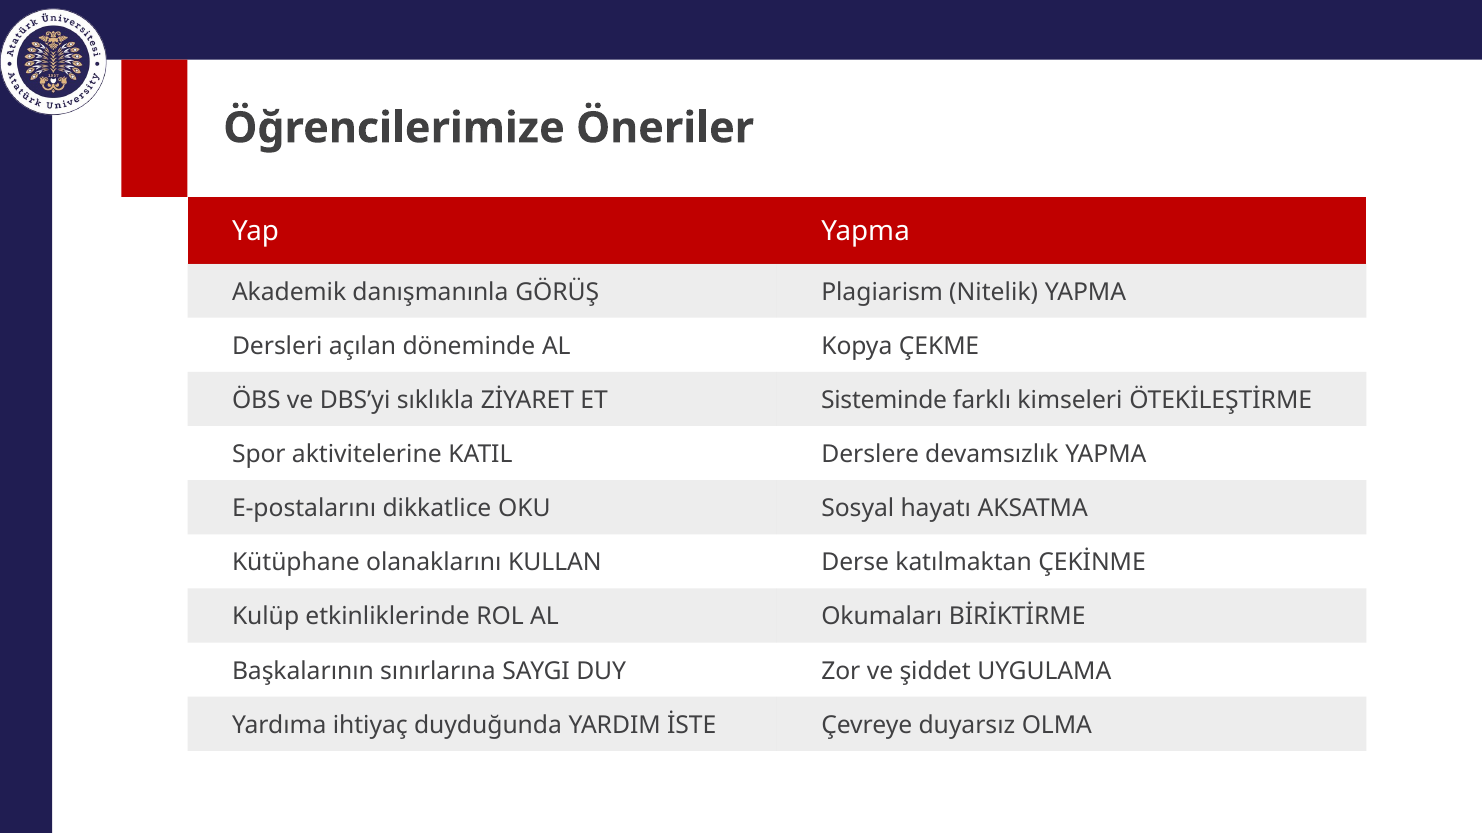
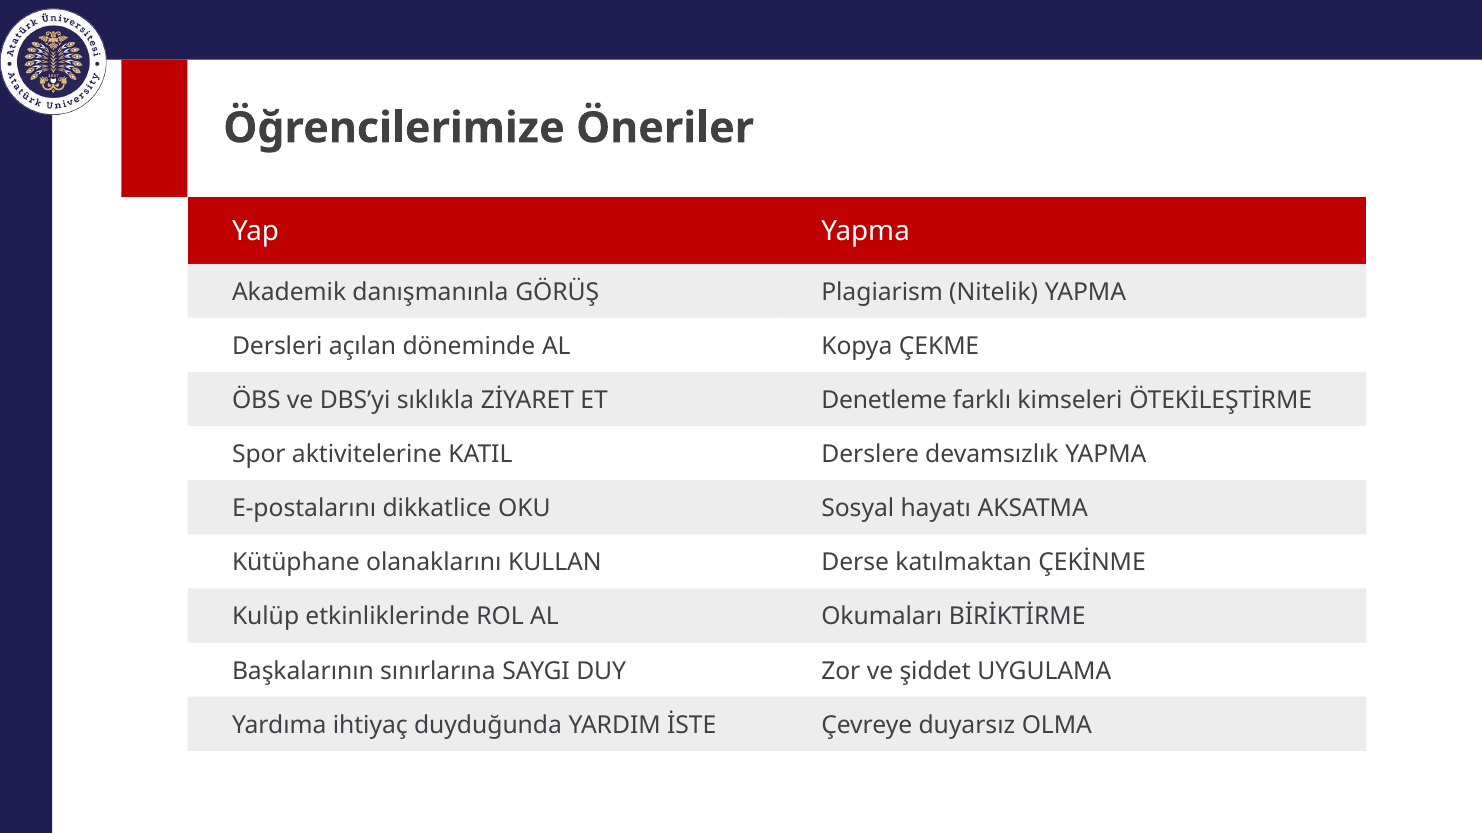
Sisteminde: Sisteminde -> Denetleme (884, 401)
